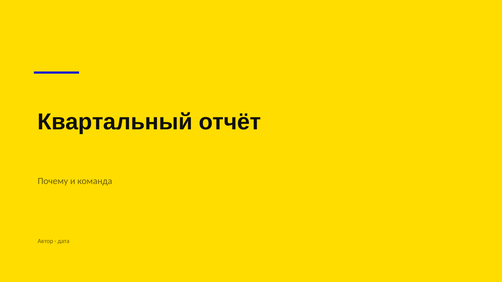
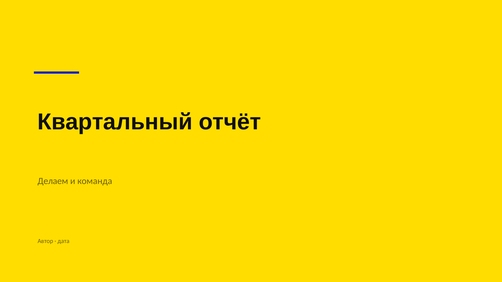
Почему: Почему -> Делаем (53, 181)
